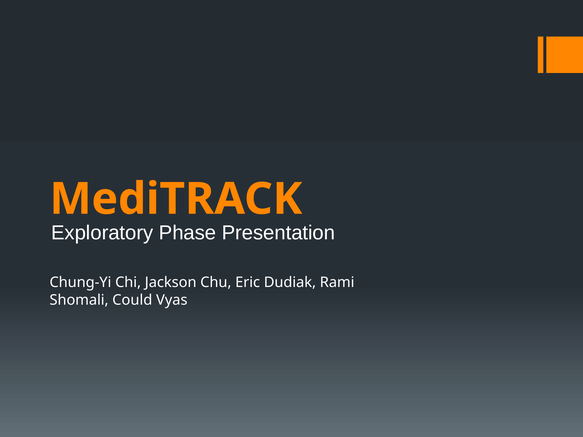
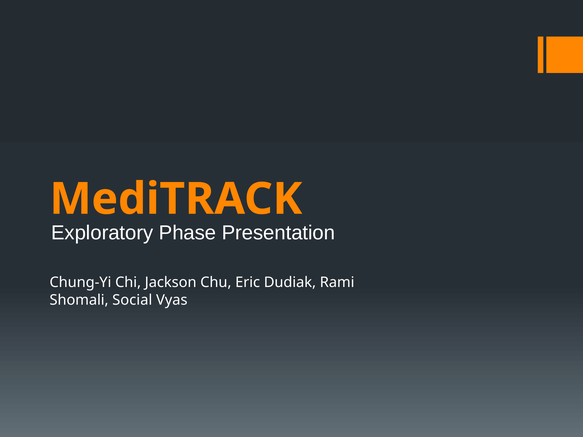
Could: Could -> Social (132, 300)
